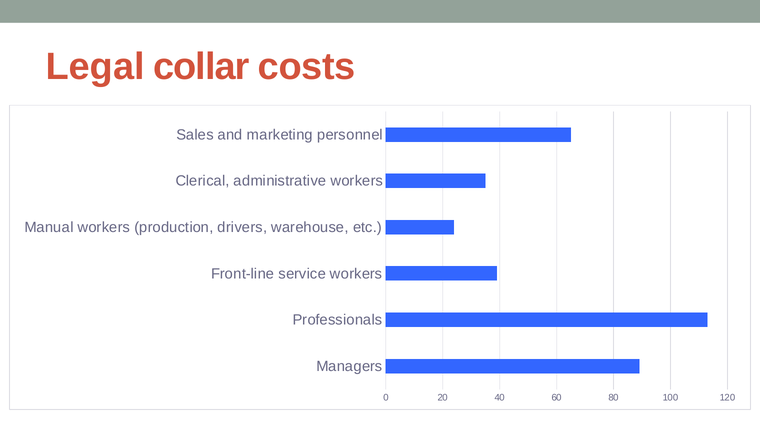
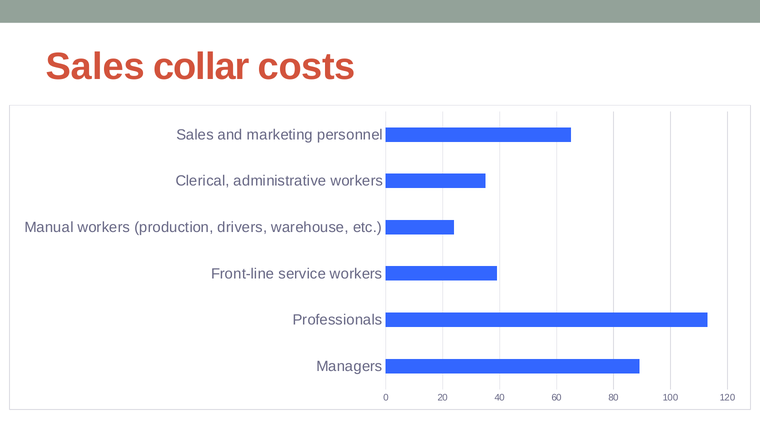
Legal: Legal -> Sales (95, 67)
